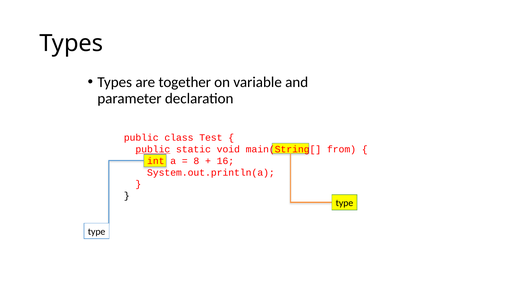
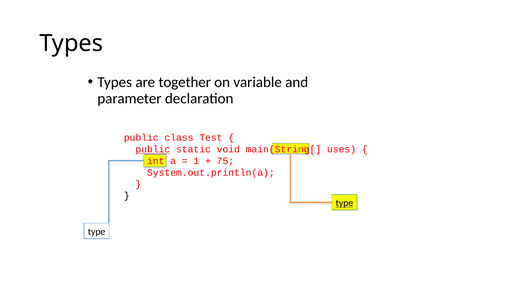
from: from -> uses (342, 149)
8: 8 -> 1 (196, 161)
16: 16 -> 75 (225, 161)
type underline: none -> present (344, 203)
